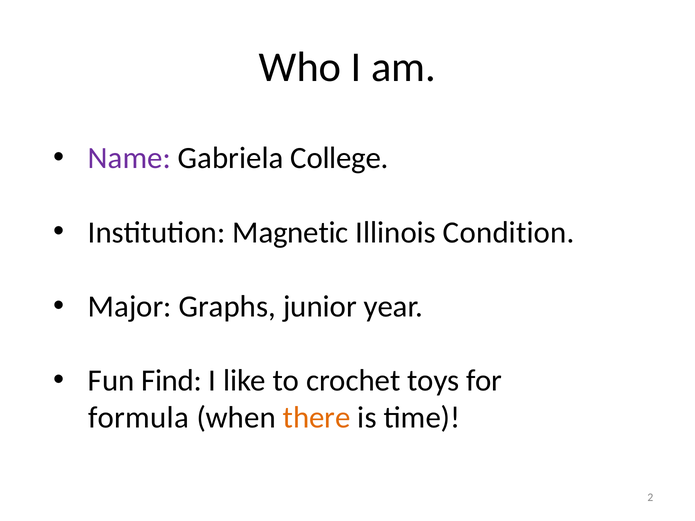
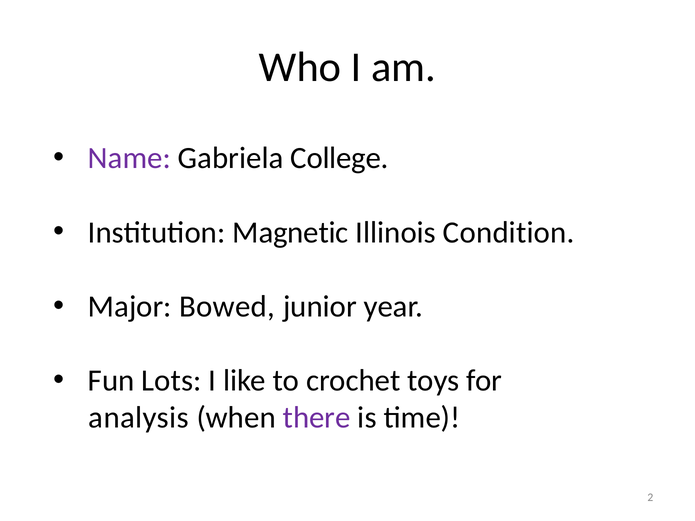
Graphs: Graphs -> Bowed (227, 307)
Find: Find -> Lots (171, 381)
formula: formula -> analysis (139, 418)
there colour: orange -> purple (317, 418)
